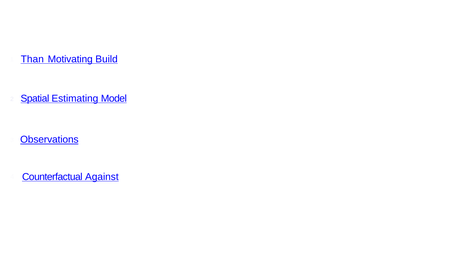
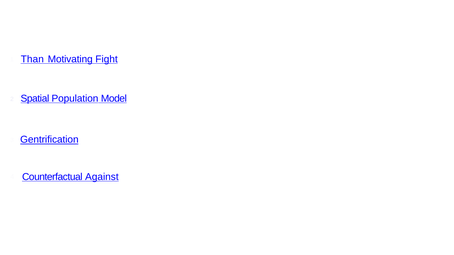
Build: Build -> Fight (107, 59)
Estimating: Estimating -> Population (75, 99)
Observations: Observations -> Gentrification (49, 140)
